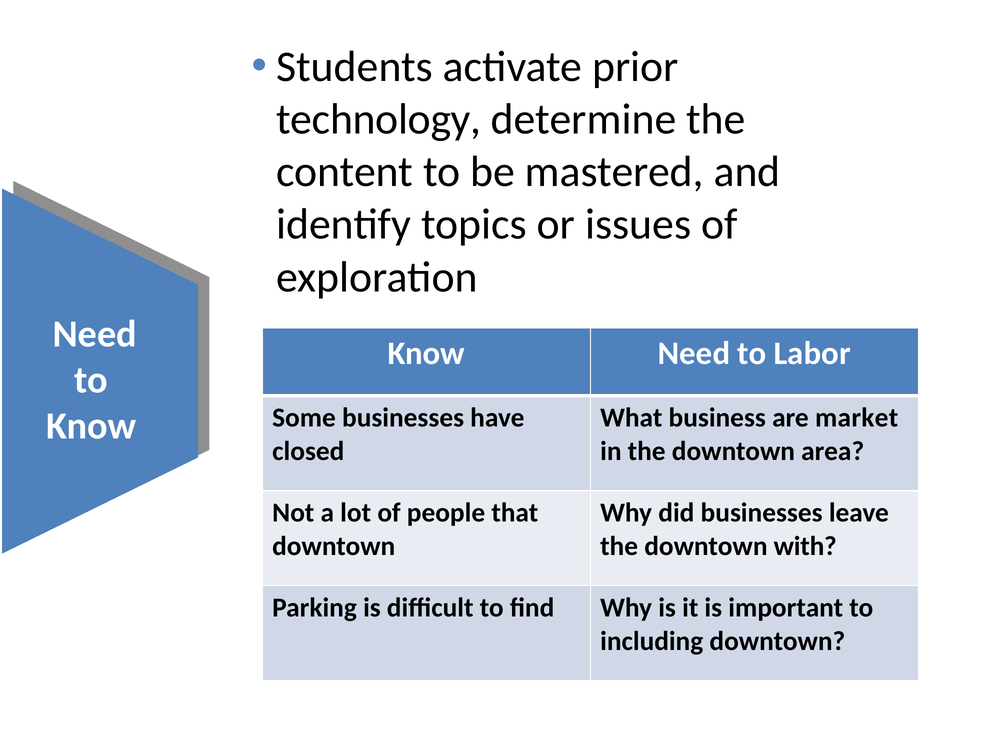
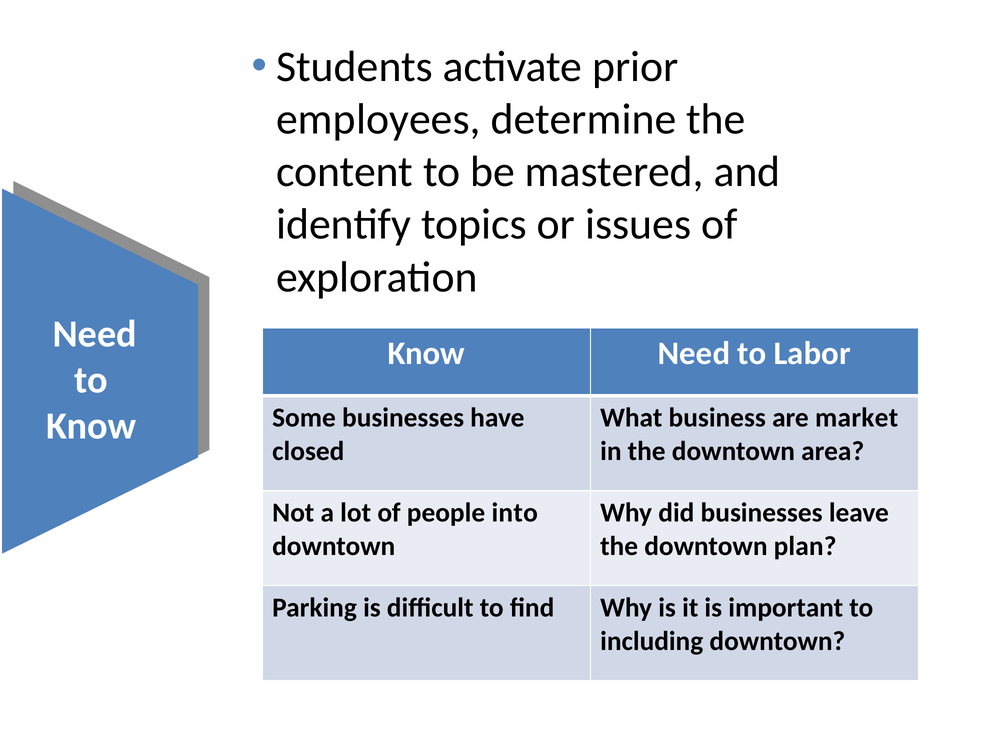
technology: technology -> employees (378, 119)
that: that -> into (515, 513)
with: with -> plan (805, 546)
